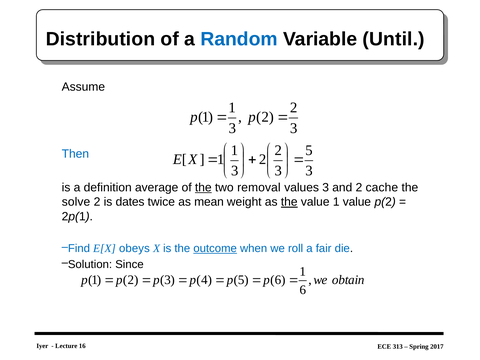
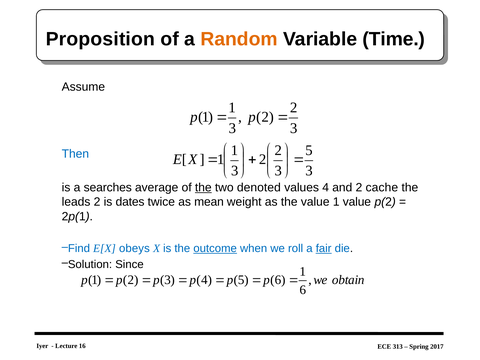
Distribution: Distribution -> Proposition (100, 39)
Random colour: blue -> orange (239, 39)
Until: Until -> Time (394, 39)
definition: definition -> searches (108, 188)
removal: removal -> denoted (259, 188)
values 3: 3 -> 4 (326, 188)
solve: solve -> leads (76, 202)
the underline: present -> none (289, 202)
fair underline: none -> present (324, 248)
